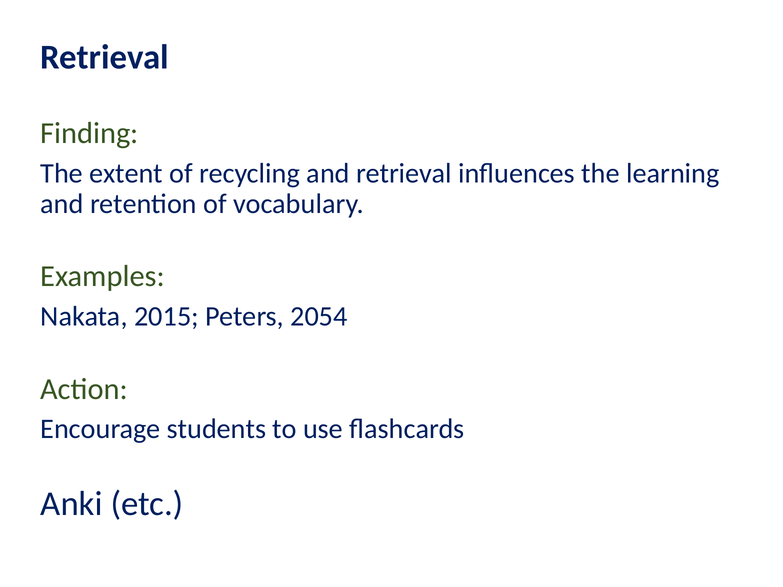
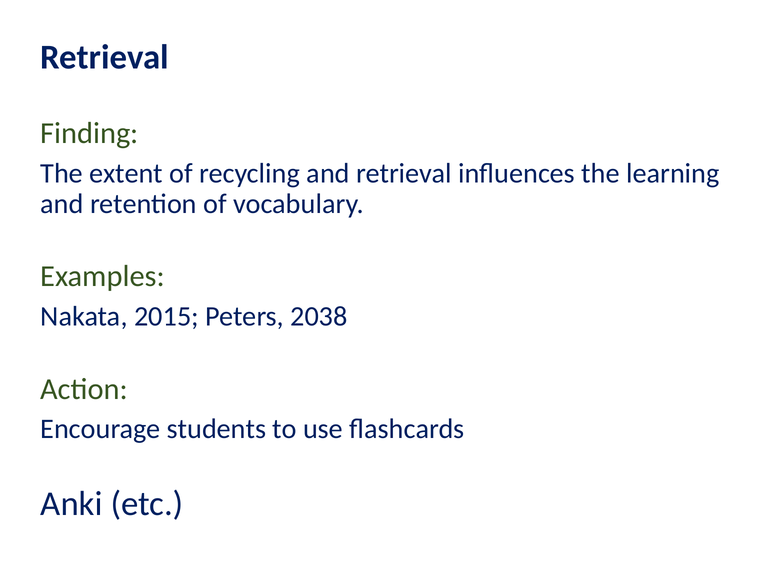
2054: 2054 -> 2038 (319, 316)
